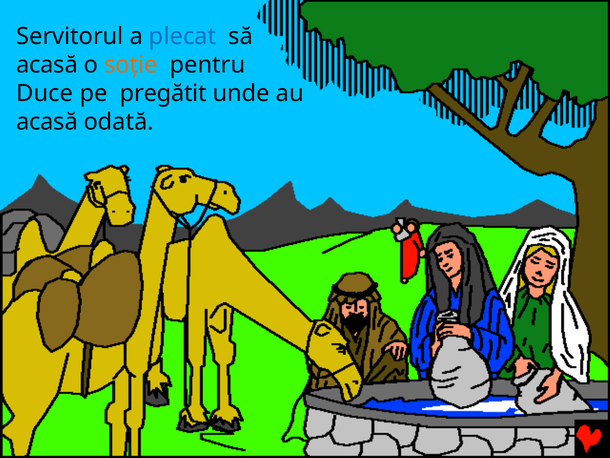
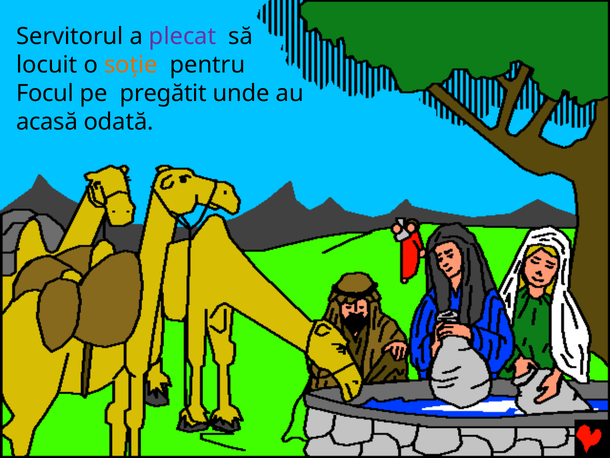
plecat colour: blue -> purple (183, 36)
acasă: acasă -> locuit (47, 65)
Duce: Duce -> Focul (45, 93)
